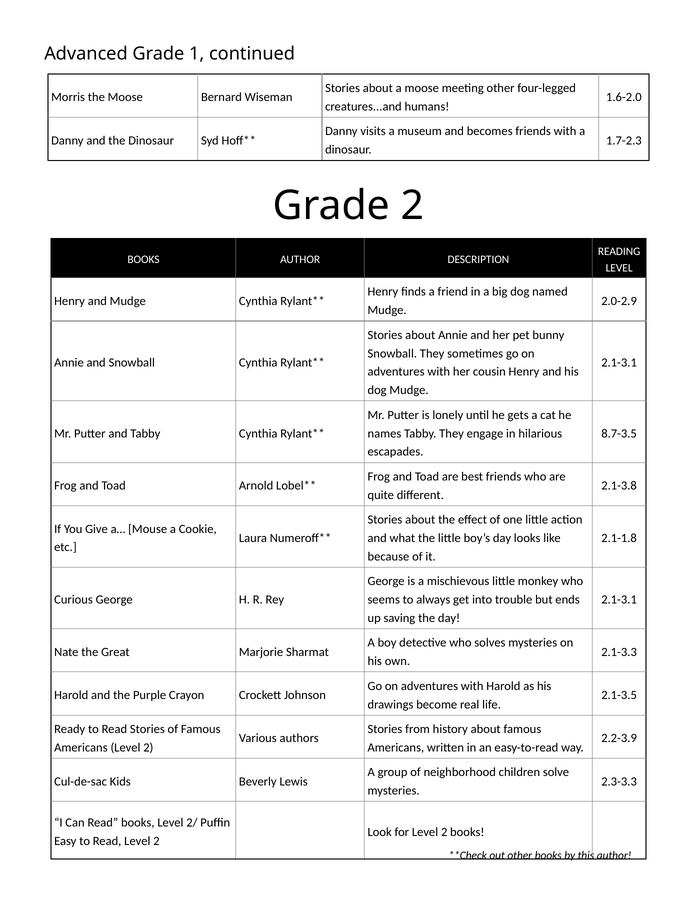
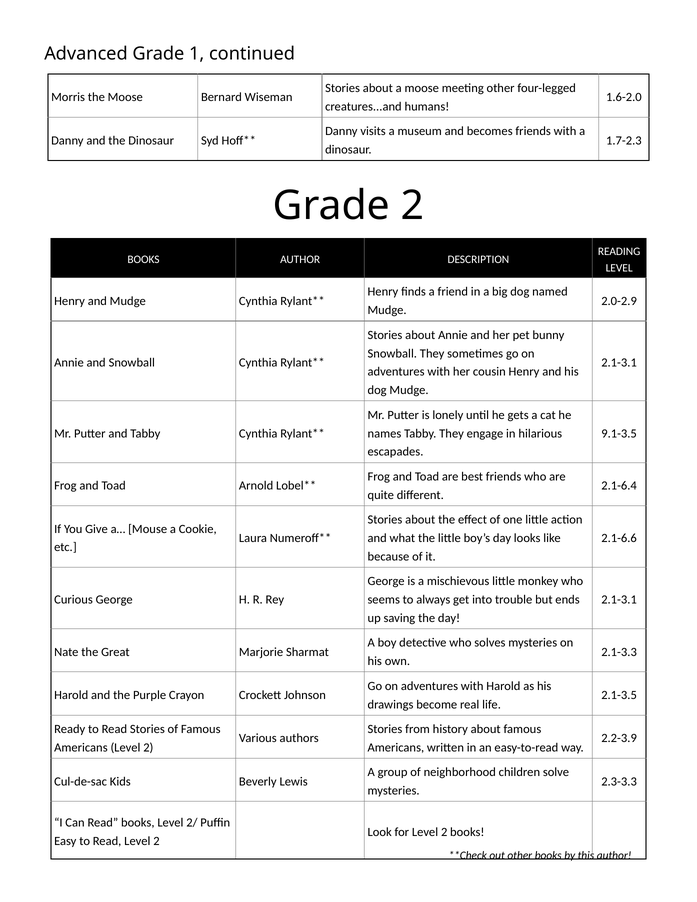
8.7-3.5: 8.7-3.5 -> 9.1-3.5 (619, 433)
2.1-3.8: 2.1-3.8 -> 2.1-6.4 (619, 486)
2.1-1.8: 2.1-1.8 -> 2.1-6.6 (619, 538)
